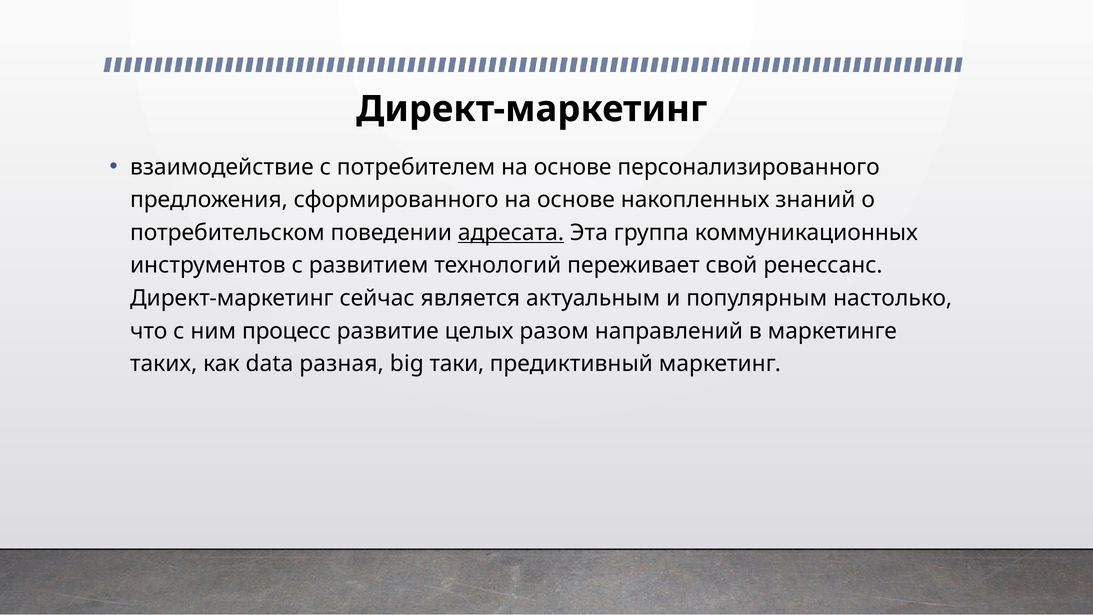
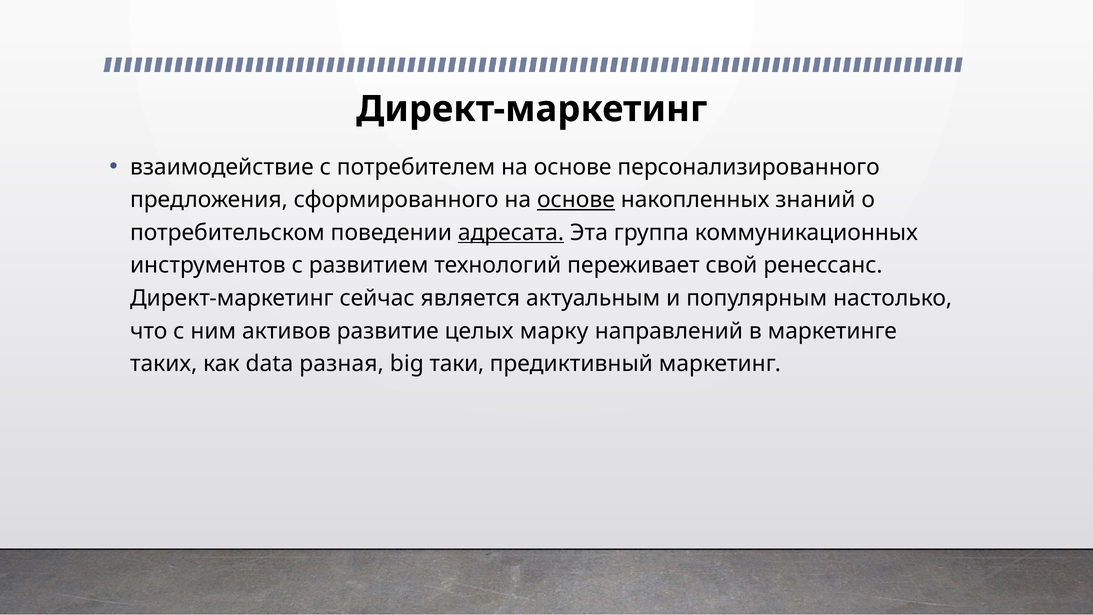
основе underline: none -> present (576, 200)
процесс: процесс -> активов (286, 331)
разом: разом -> марку (554, 331)
